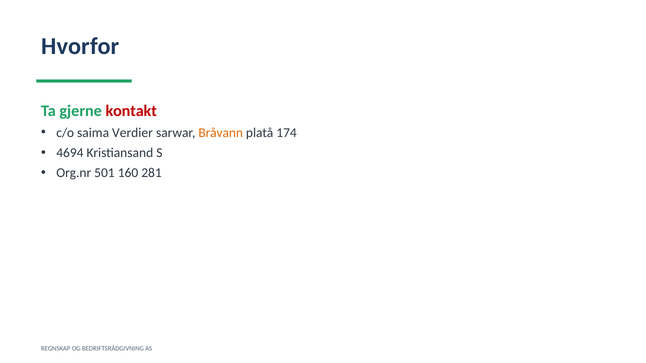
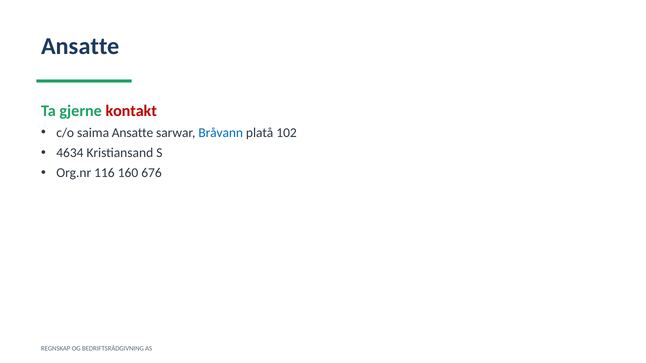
Hvorfor: Hvorfor -> Ansatte (80, 46)
saima Verdier: Verdier -> Ansatte (133, 133)
Bråvann colour: orange -> blue (221, 133)
174: 174 -> 102 (287, 133)
4694: 4694 -> 4634 (70, 153)
501: 501 -> 116 (104, 173)
281: 281 -> 676 (152, 173)
